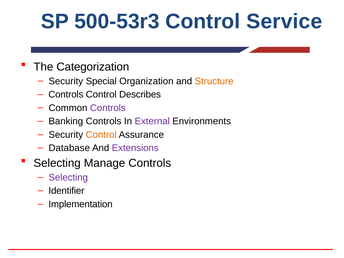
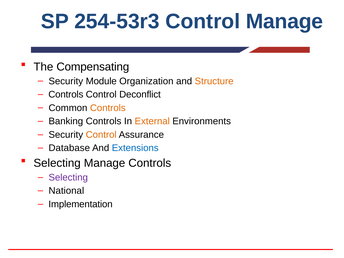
500-53r3: 500-53r3 -> 254-53r3 (117, 22)
Control Service: Service -> Manage (285, 22)
Categorization: Categorization -> Compensating (93, 67)
Special: Special -> Module (101, 81)
Describes: Describes -> Deconflict (140, 95)
Controls colour: purple -> orange (108, 108)
External colour: purple -> orange (152, 121)
Extensions colour: purple -> blue (135, 148)
Identifier: Identifier -> National (66, 191)
